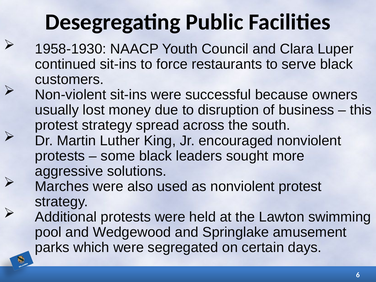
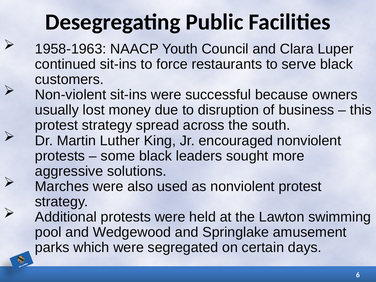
1958-1930: 1958-1930 -> 1958-1963 (71, 49)
